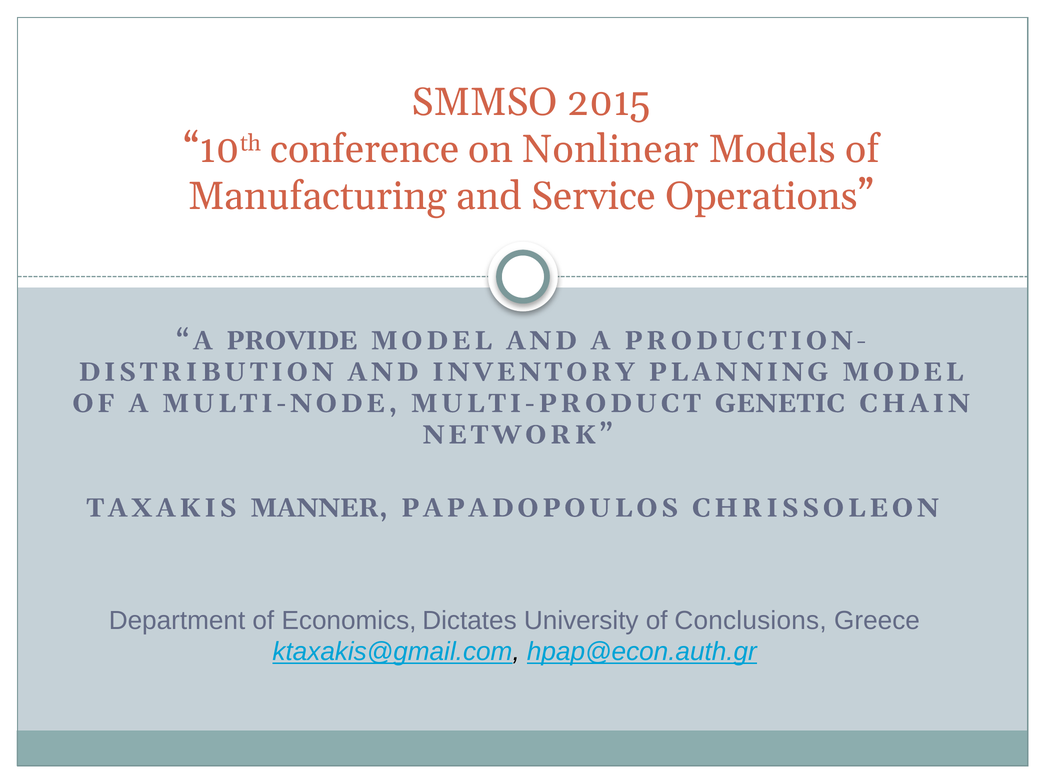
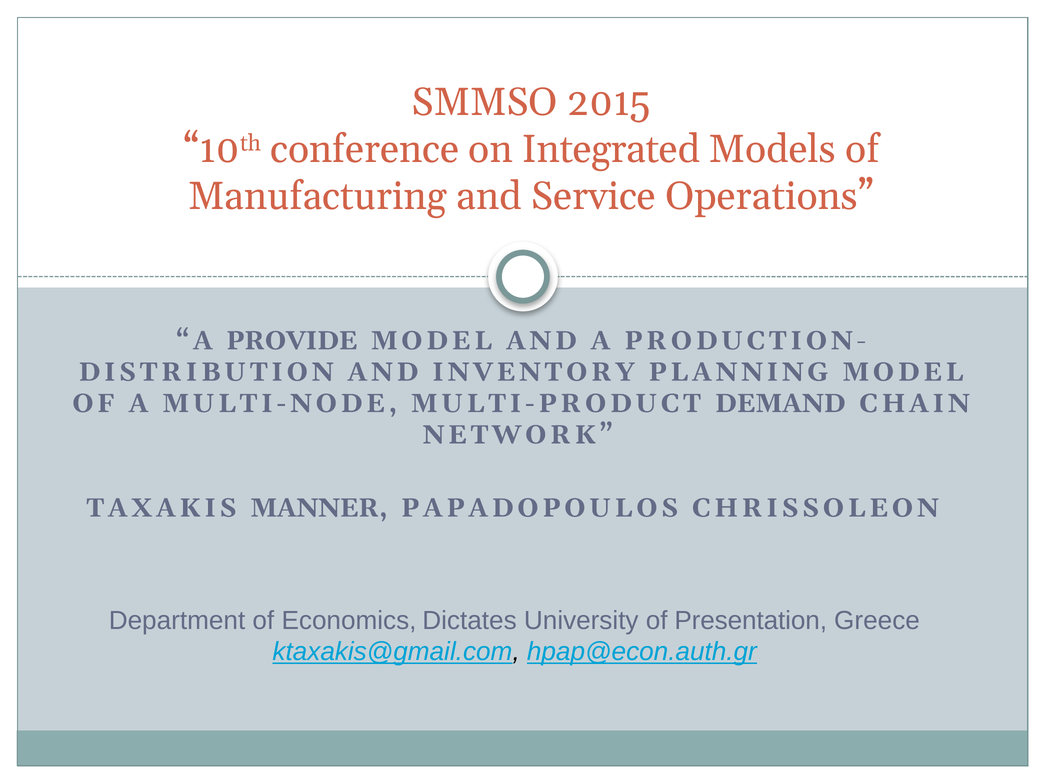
Nonlinear: Nonlinear -> Integrated (611, 149)
GENETIC: GENETIC -> DEMAND (780, 404)
Conclusions: Conclusions -> Presentation (751, 621)
